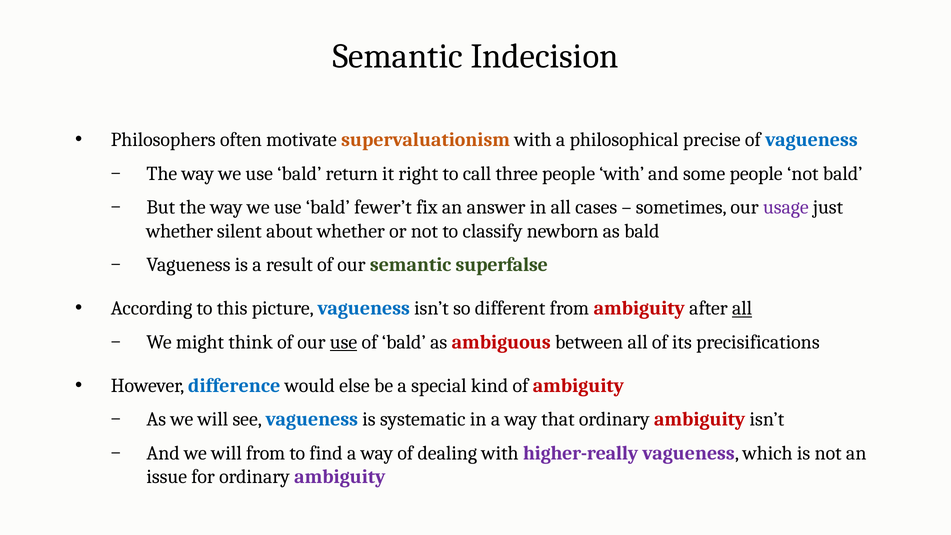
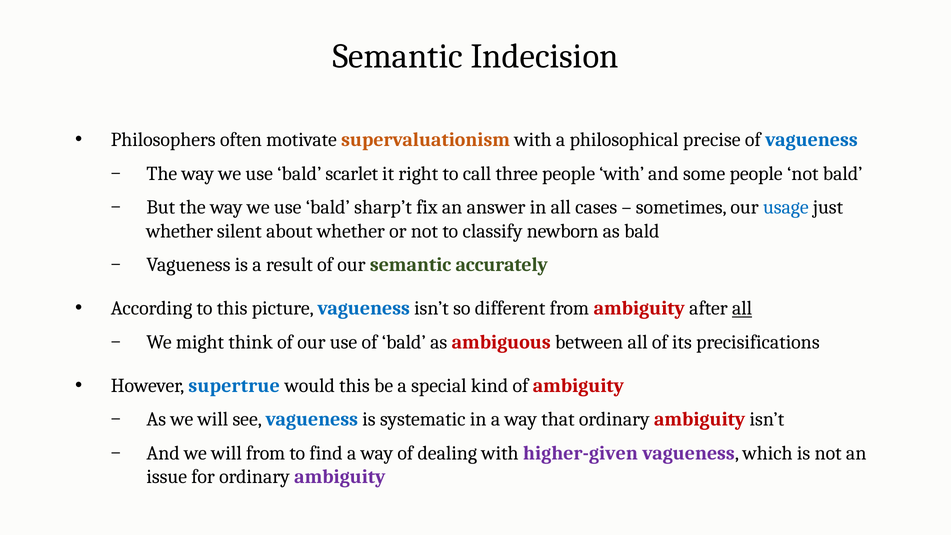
return: return -> scarlet (352, 174)
fewer’t: fewer’t -> sharp’t (383, 207)
usage colour: purple -> blue (786, 207)
superfalse: superfalse -> accurately (502, 265)
use underline: present -> none (344, 342)
difference: difference -> supertrue (234, 386)
would else: else -> this (354, 386)
higher-really: higher-really -> higher-given (580, 453)
